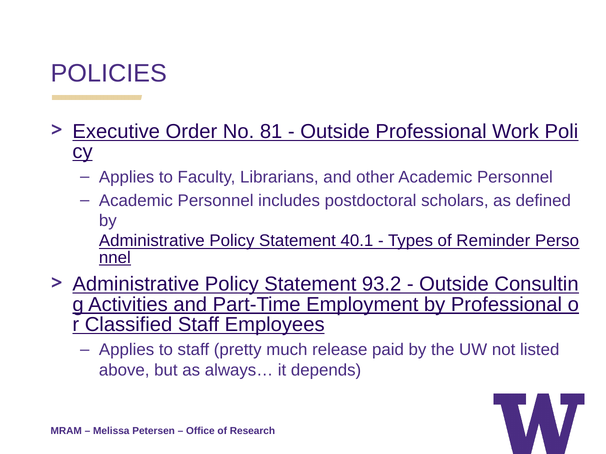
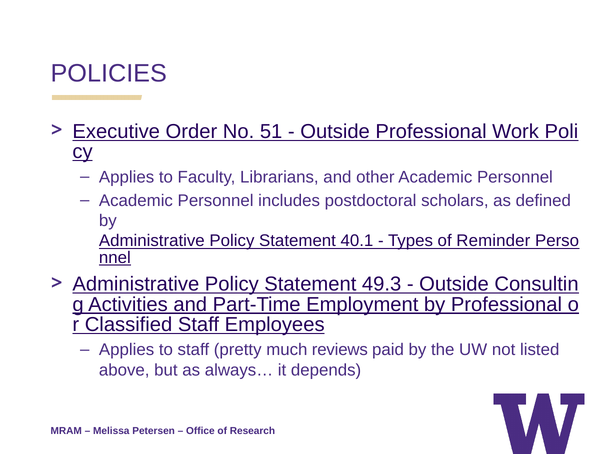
81: 81 -> 51 (271, 132)
93.2: 93.2 -> 49.3 (382, 285)
release: release -> reviews (340, 350)
